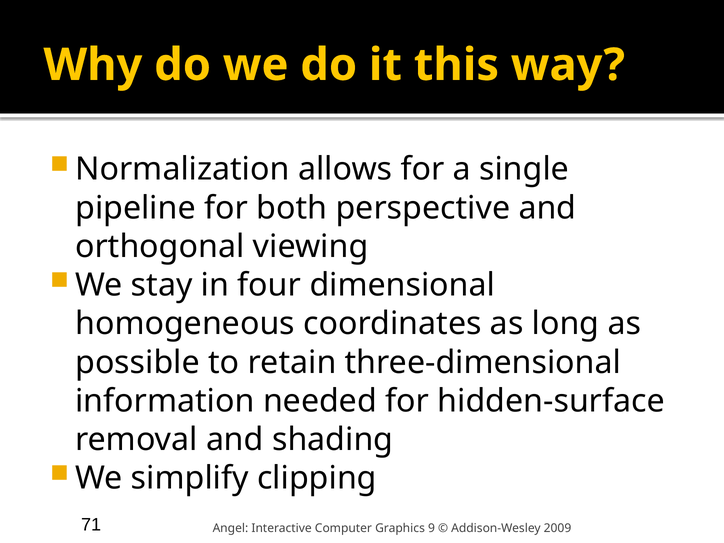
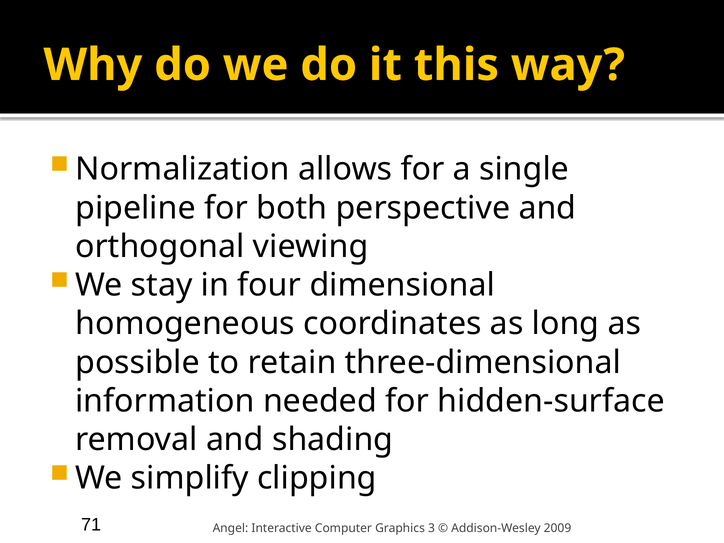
9: 9 -> 3 (431, 528)
